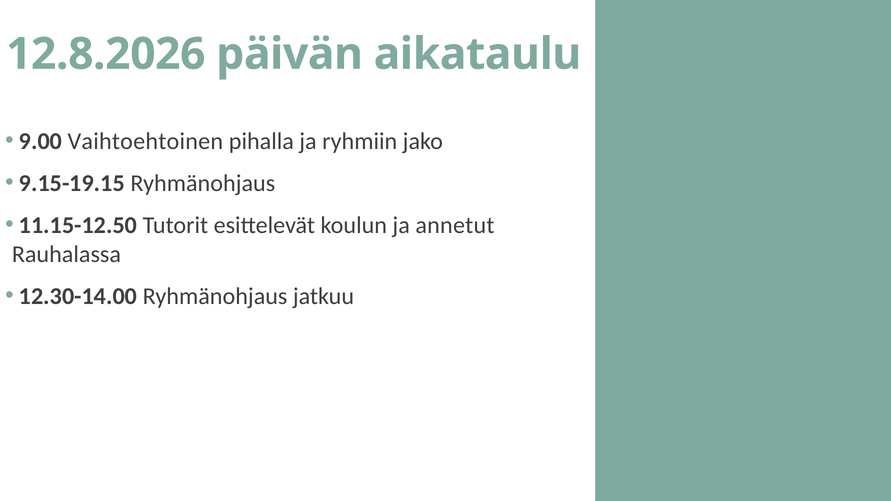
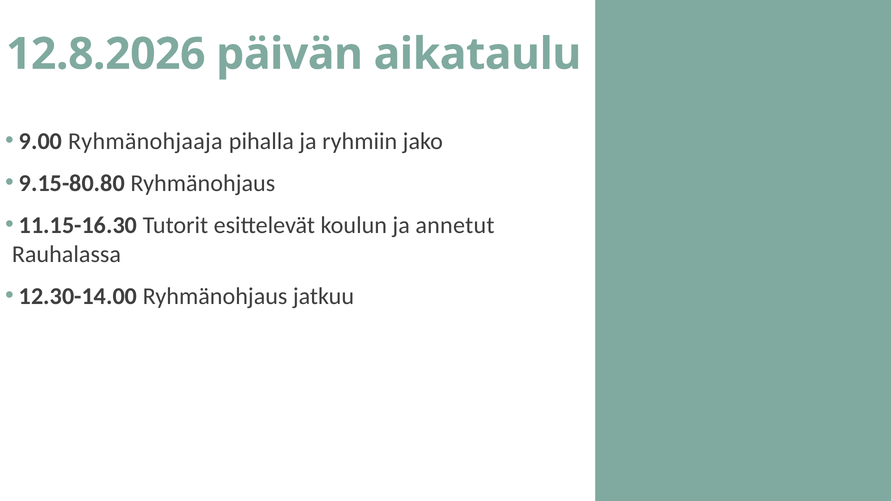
Vaihtoehtoinen: Vaihtoehtoinen -> Ryhmänohjaaja (145, 141)
9.15-19.15: 9.15-19.15 -> 9.15-80.80 (72, 183)
11.15-12.50: 11.15-12.50 -> 11.15-16.30 (78, 225)
